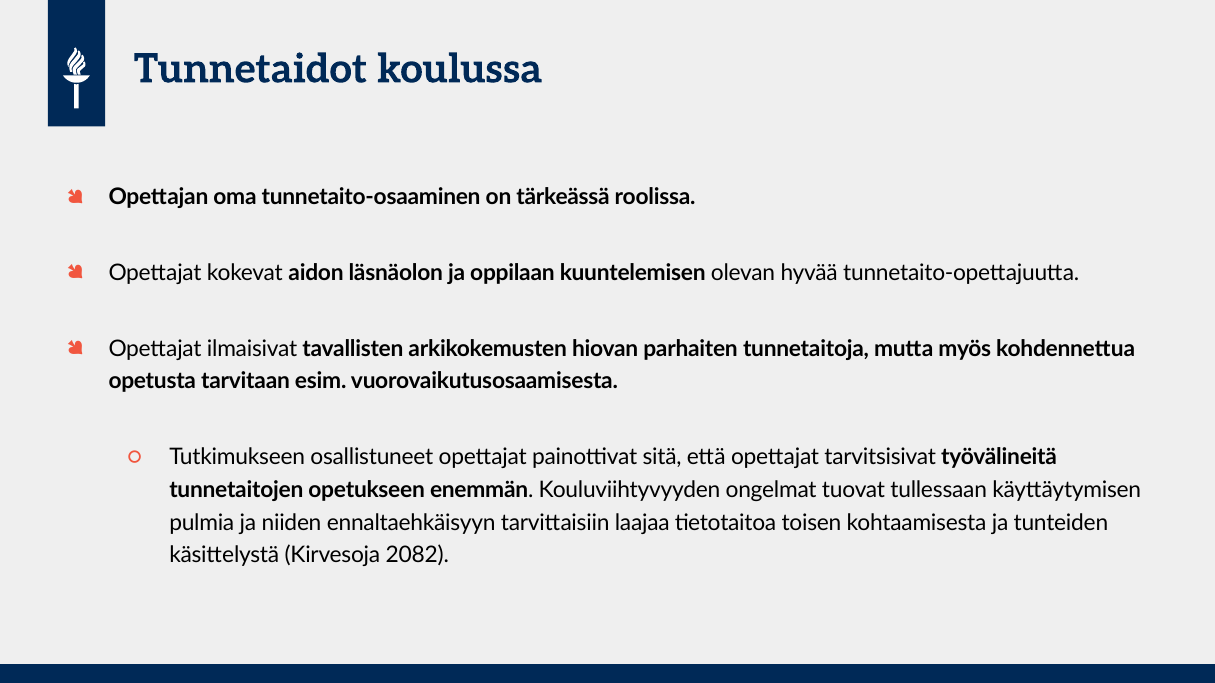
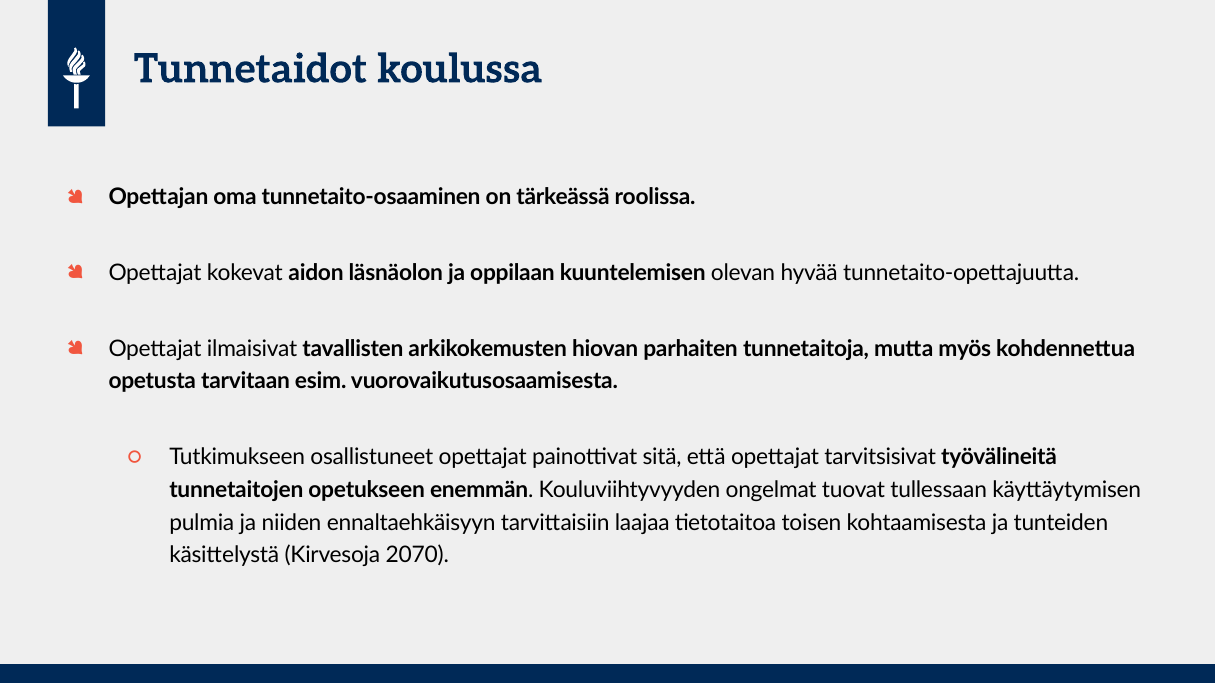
2082: 2082 -> 2070 (417, 556)
